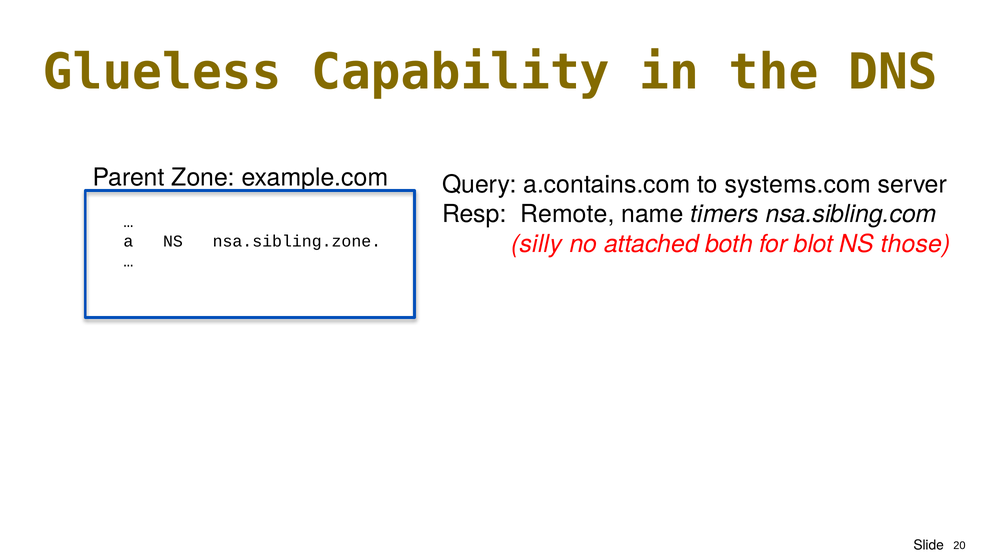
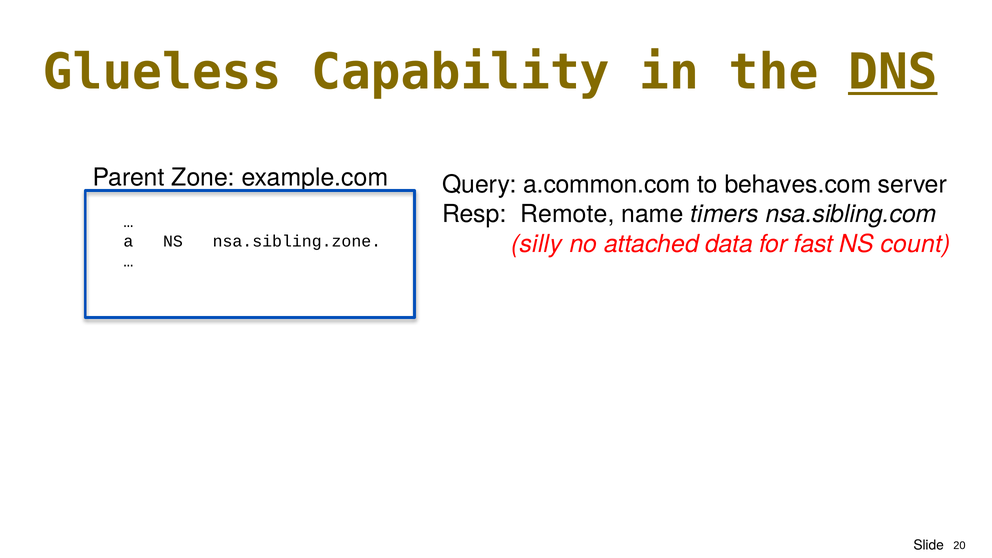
DNS underline: none -> present (893, 72)
a.contains.com: a.contains.com -> a.common.com (607, 185)
systems.com: systems.com -> behaves.com (798, 185)
both: both -> data (729, 244)
blot: blot -> fast (814, 244)
those: those -> count (916, 244)
